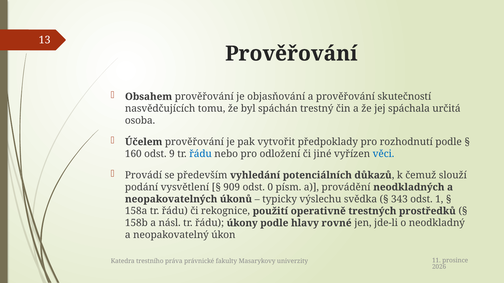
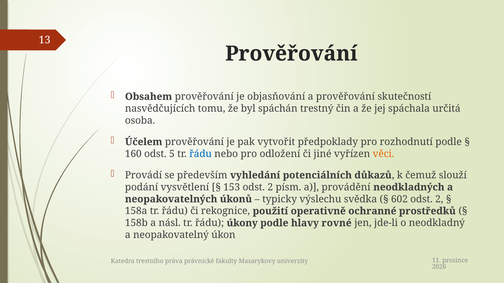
9: 9 -> 5 (172, 154)
věci colour: blue -> orange (383, 154)
909: 909 -> 153 (232, 187)
0: 0 -> 2 (270, 187)
343: 343 -> 602 (399, 199)
1: 1 -> 2 (439, 199)
trestných: trestných -> ochranné (372, 211)
